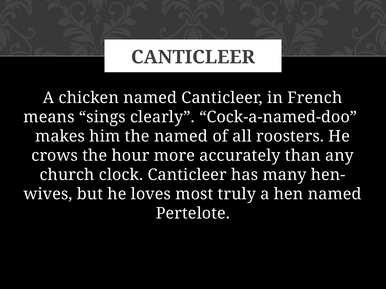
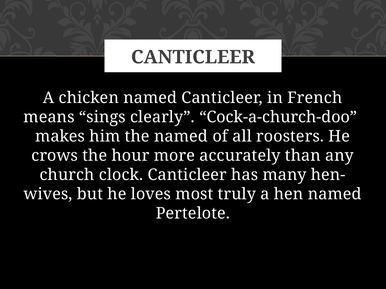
Cock-a-named-doo: Cock-a-named-doo -> Cock-a-church-doo (278, 117)
